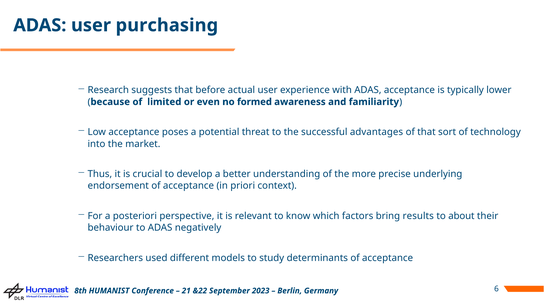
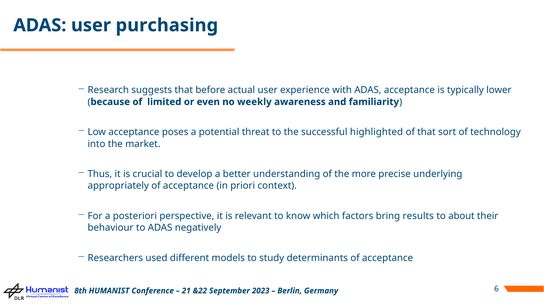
formed: formed -> weekly (254, 102)
advantages: advantages -> highlighted (376, 132)
endorsement: endorsement -> appropriately (118, 186)
